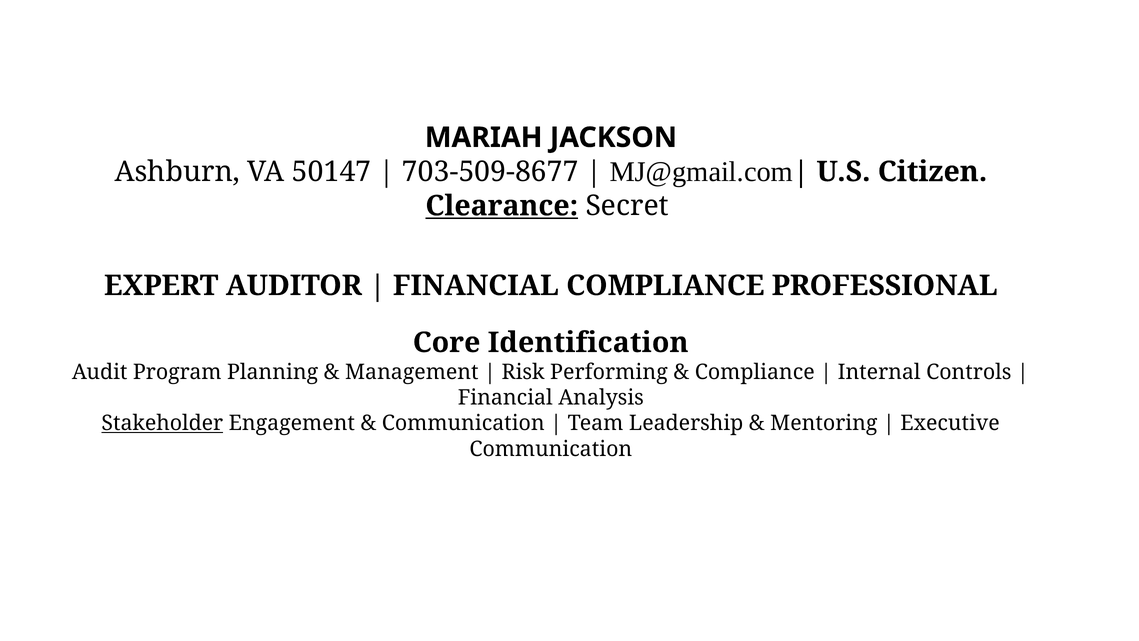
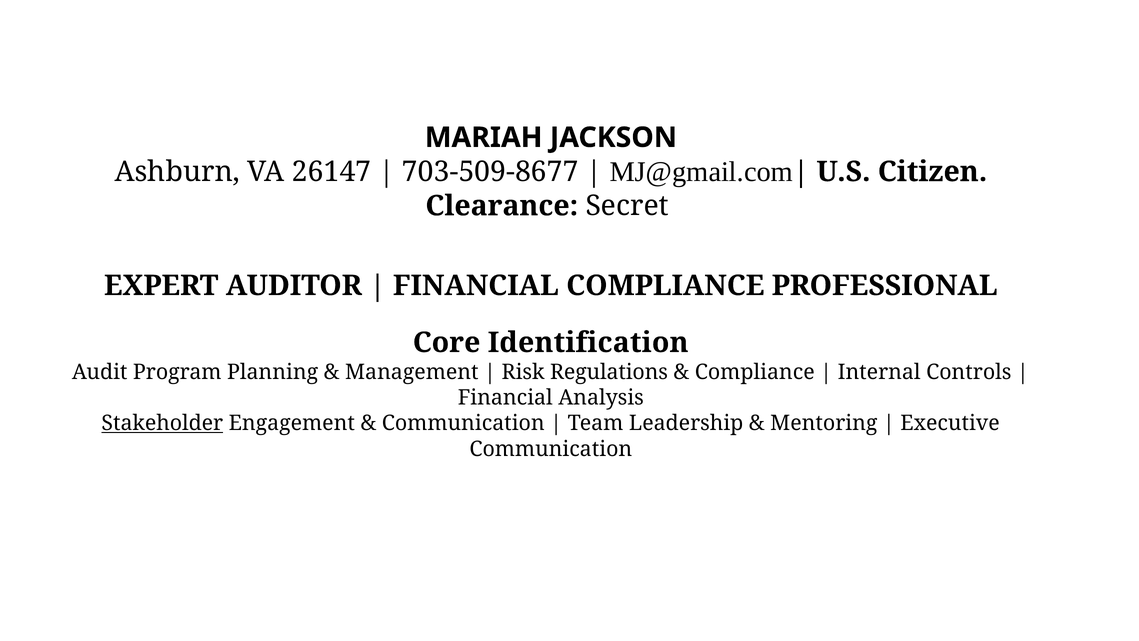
50147: 50147 -> 26147 (332, 172)
Clearance underline: present -> none (502, 206)
Performing: Performing -> Regulations (609, 372)
